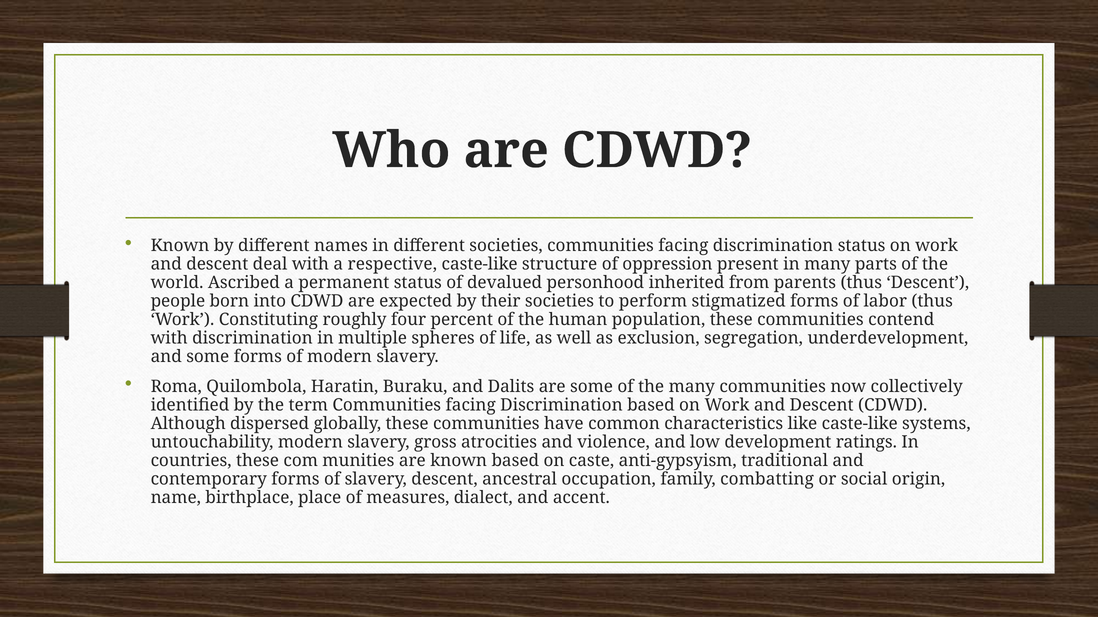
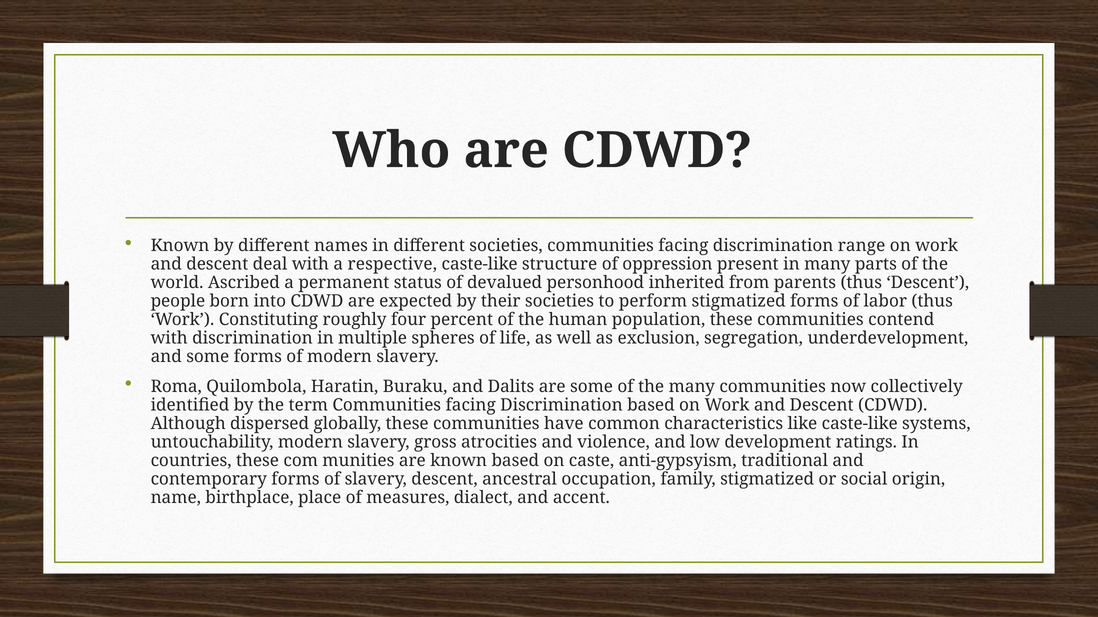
discrimination status: status -> range (862, 246)
family combatting: combatting -> stigmatized (767, 480)
